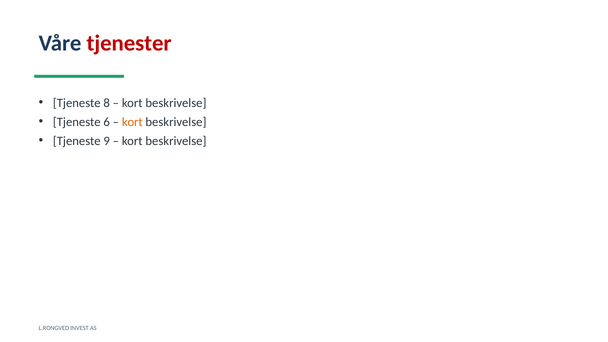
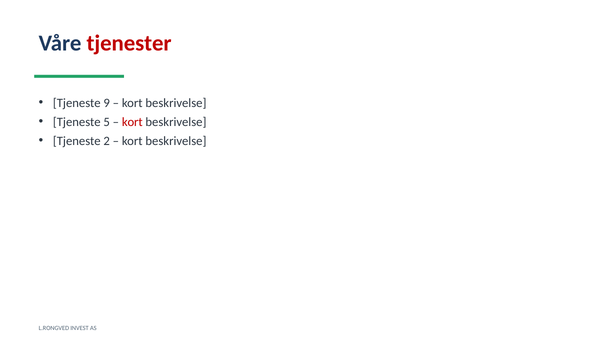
8: 8 -> 9 (107, 103)
6: 6 -> 5 (107, 122)
kort colour: orange -> red (132, 122)
9: 9 -> 2 (107, 141)
